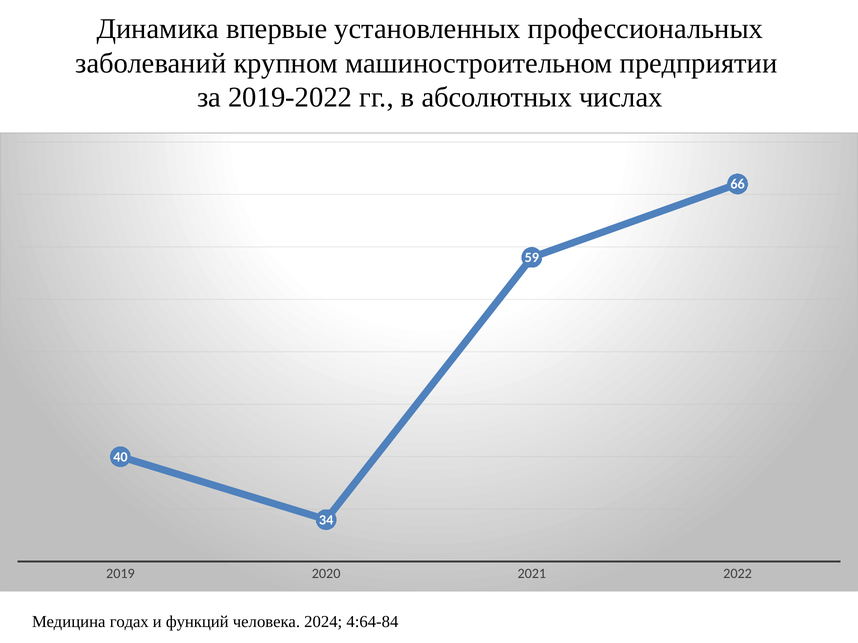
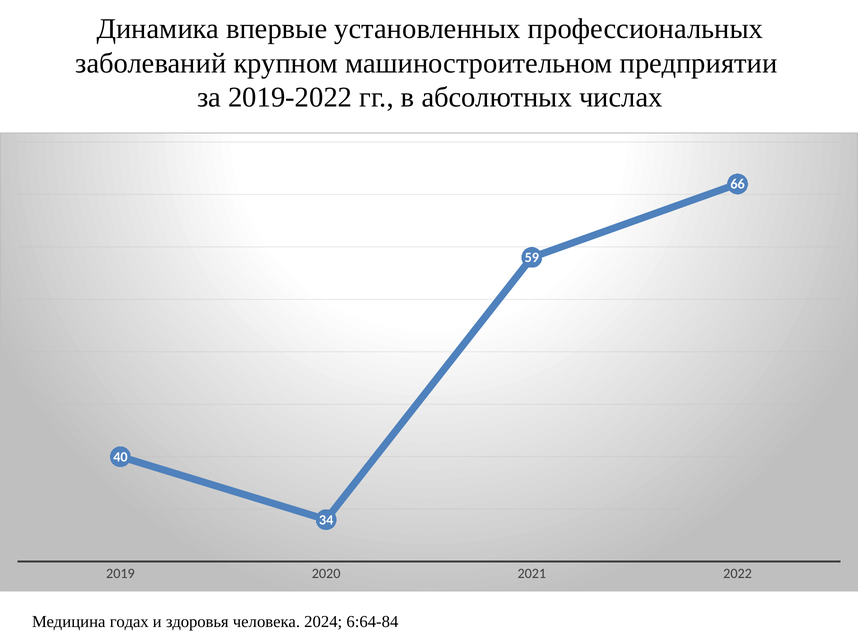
функций: функций -> здоровья (197, 622)
4:64-84: 4:64-84 -> 6:64-84 (372, 622)
